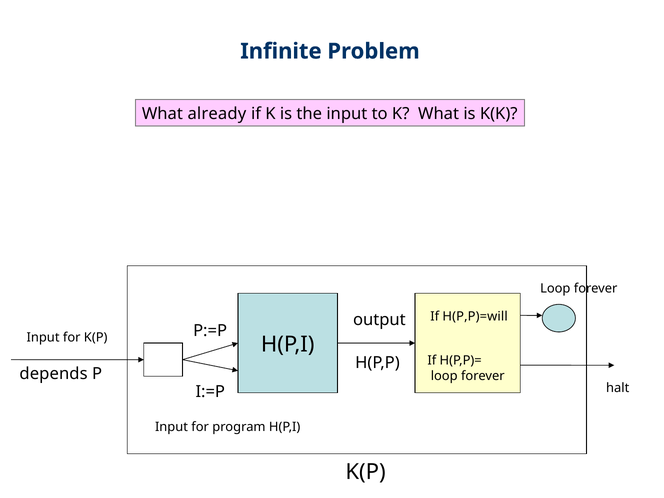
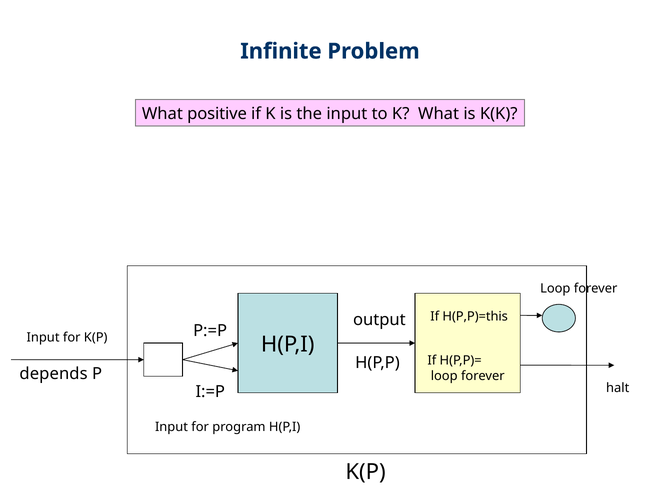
already: already -> positive (217, 114)
H(P,P)=will: H(P,P)=will -> H(P,P)=this (475, 316)
